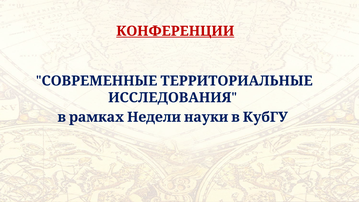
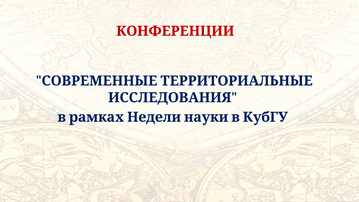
КОНФЕРЕНЦИИ underline: present -> none (175, 31)
